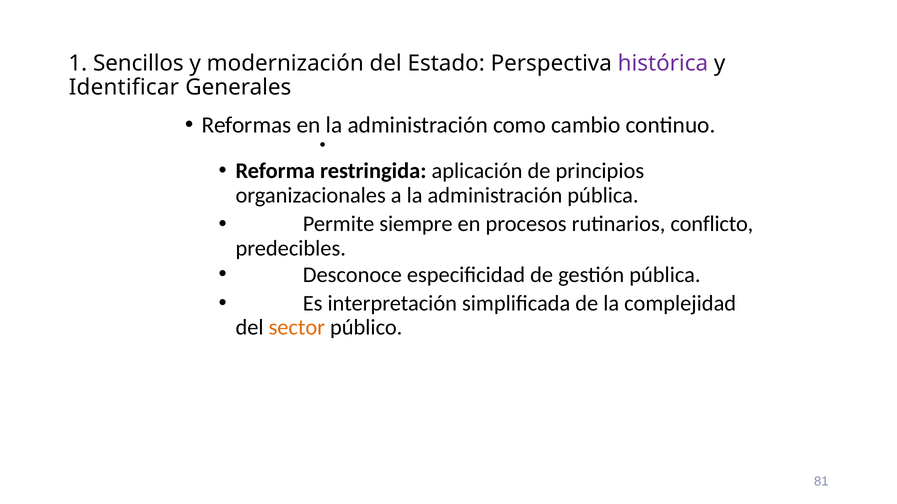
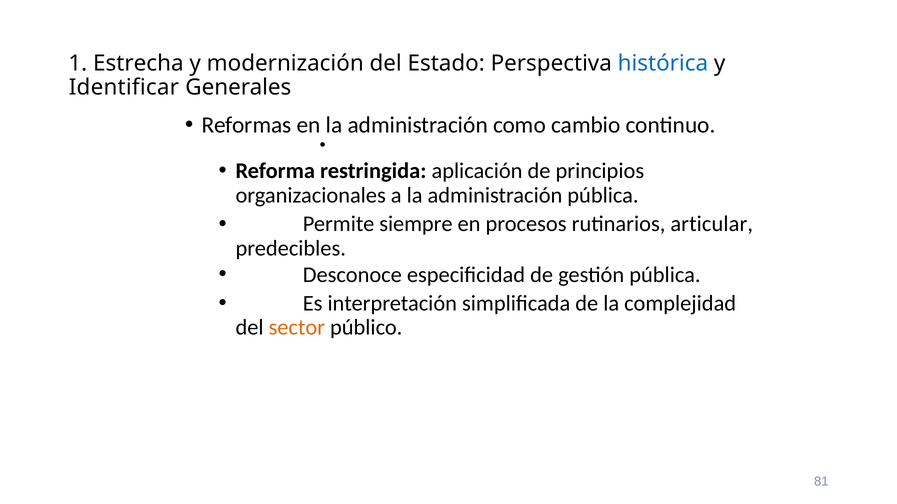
Sencillos: Sencillos -> Estrecha (138, 63)
histórica colour: purple -> blue (663, 63)
conflicto: conflicto -> articular (712, 224)
